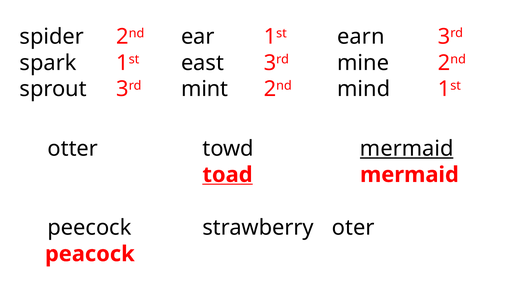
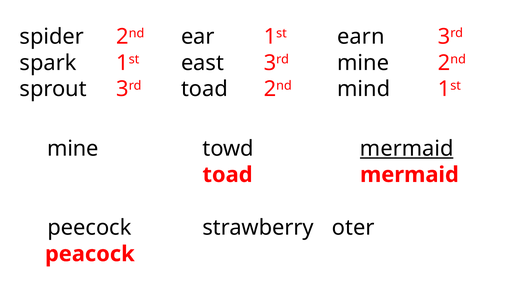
mint: mint -> toad (205, 89)
otter: otter -> mine (73, 149)
toad underline: present -> none (228, 175)
